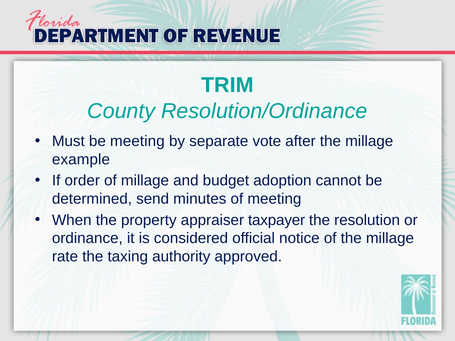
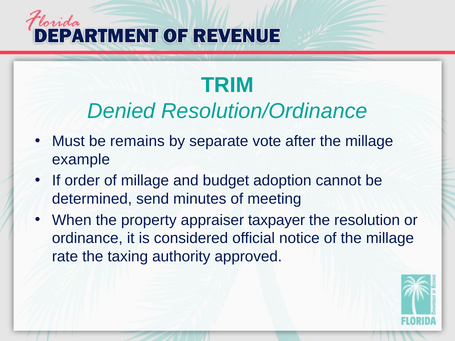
County: County -> Denied (121, 111)
be meeting: meeting -> remains (137, 141)
